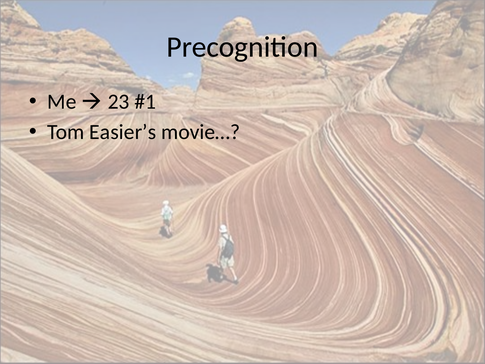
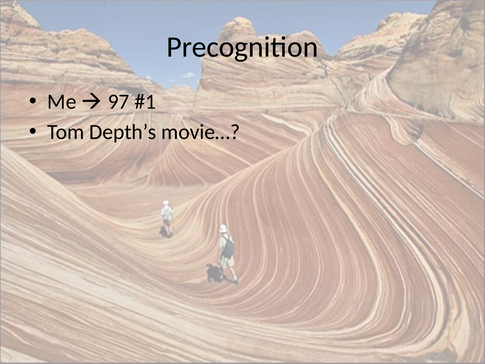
23: 23 -> 97 (119, 102)
Easier’s: Easier’s -> Depth’s (123, 132)
